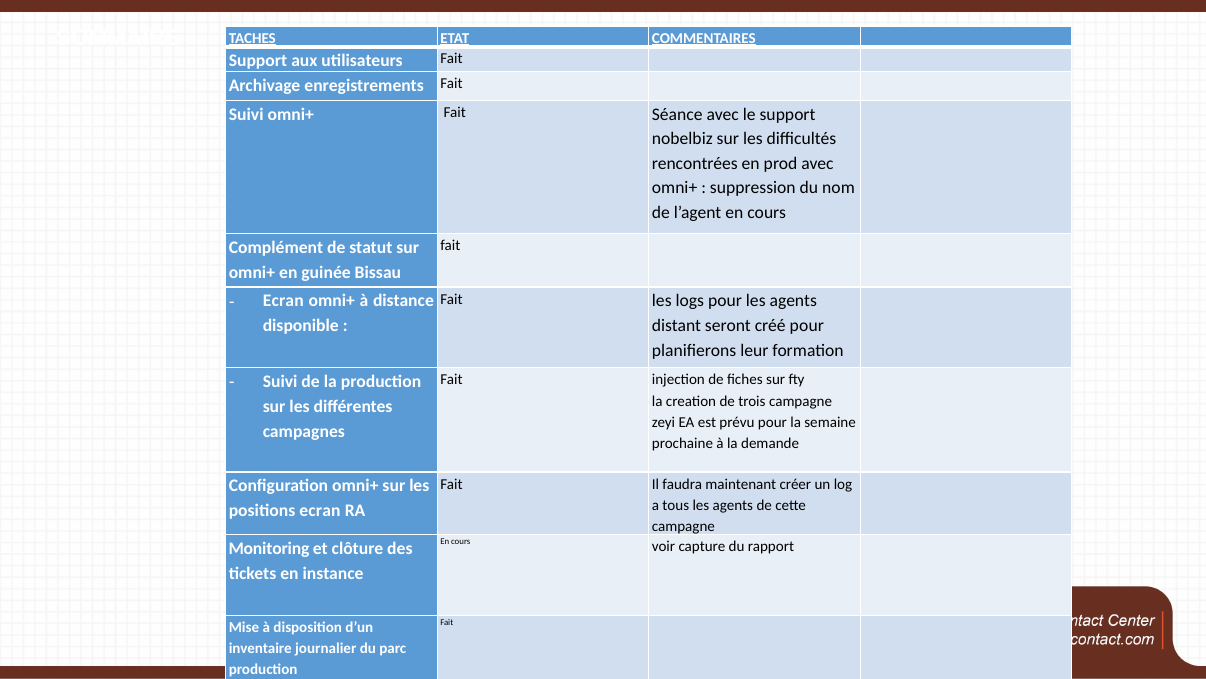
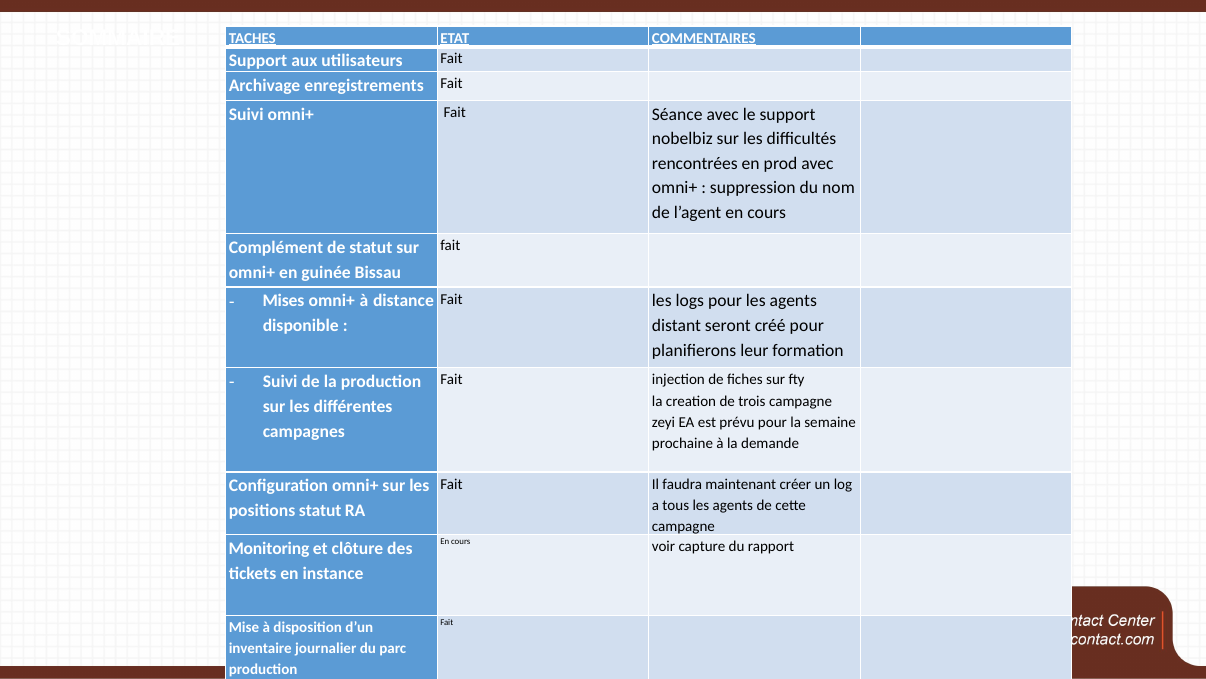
Ecran: Ecran -> Mises (283, 301)
positions ecran: ecran -> statut (320, 510)
